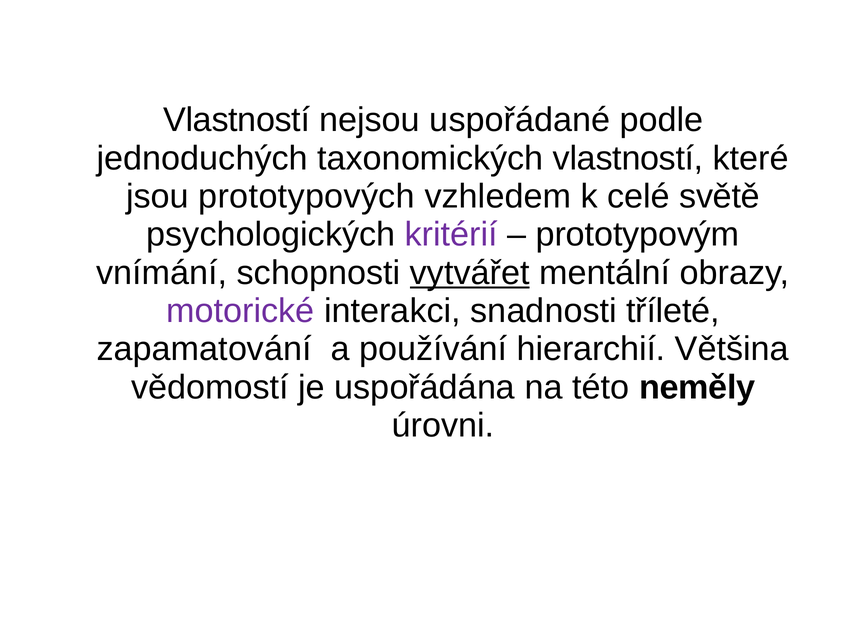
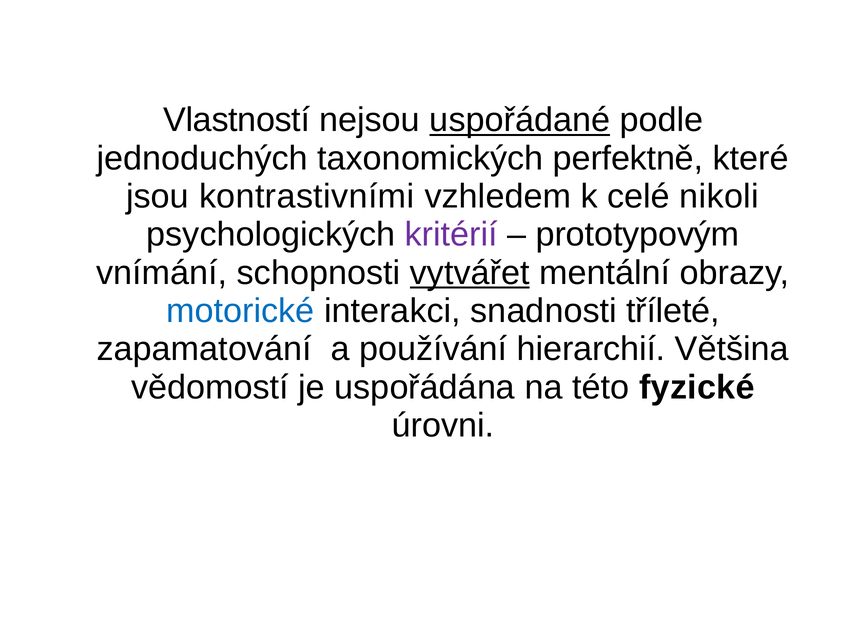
uspořádané underline: none -> present (520, 120)
taxonomických vlastností: vlastností -> perfektně (628, 158)
prototypových: prototypových -> kontrastivními (307, 196)
světě: světě -> nikoli (719, 196)
motorické colour: purple -> blue (240, 311)
neměly: neměly -> fyzické (697, 387)
